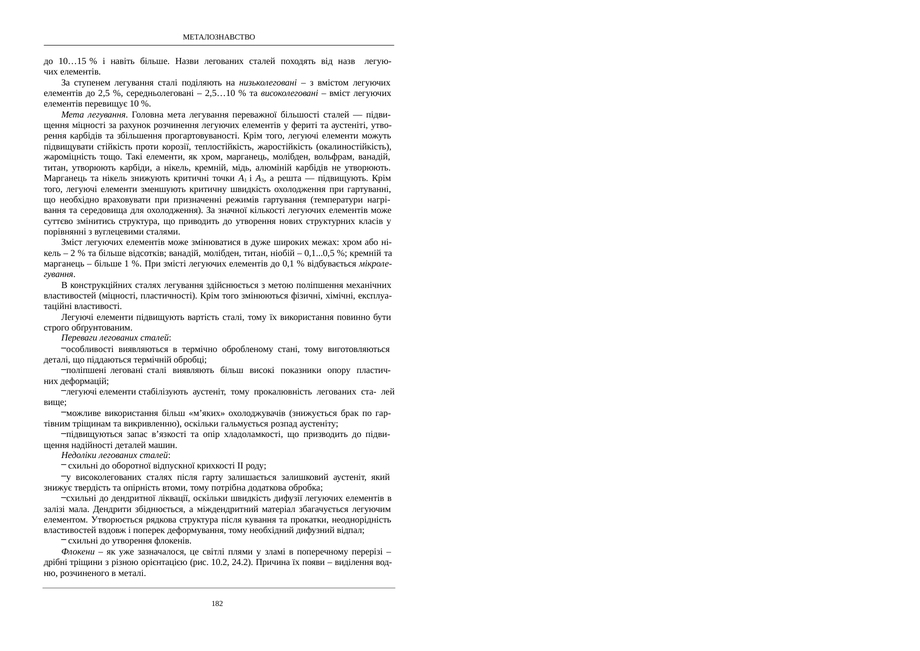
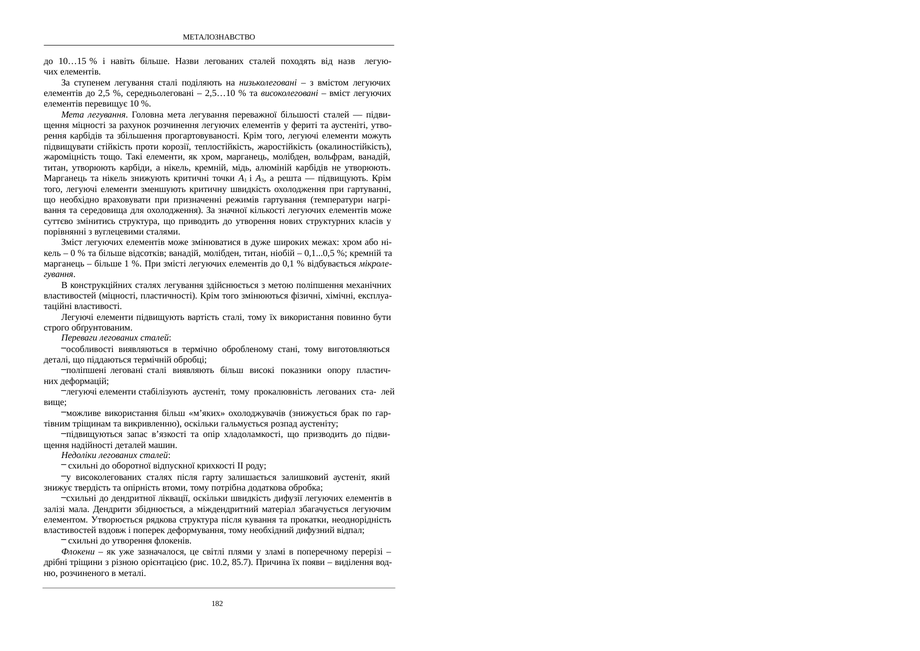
2: 2 -> 0 (73, 253)
24.2: 24.2 -> 85.7 (243, 562)
